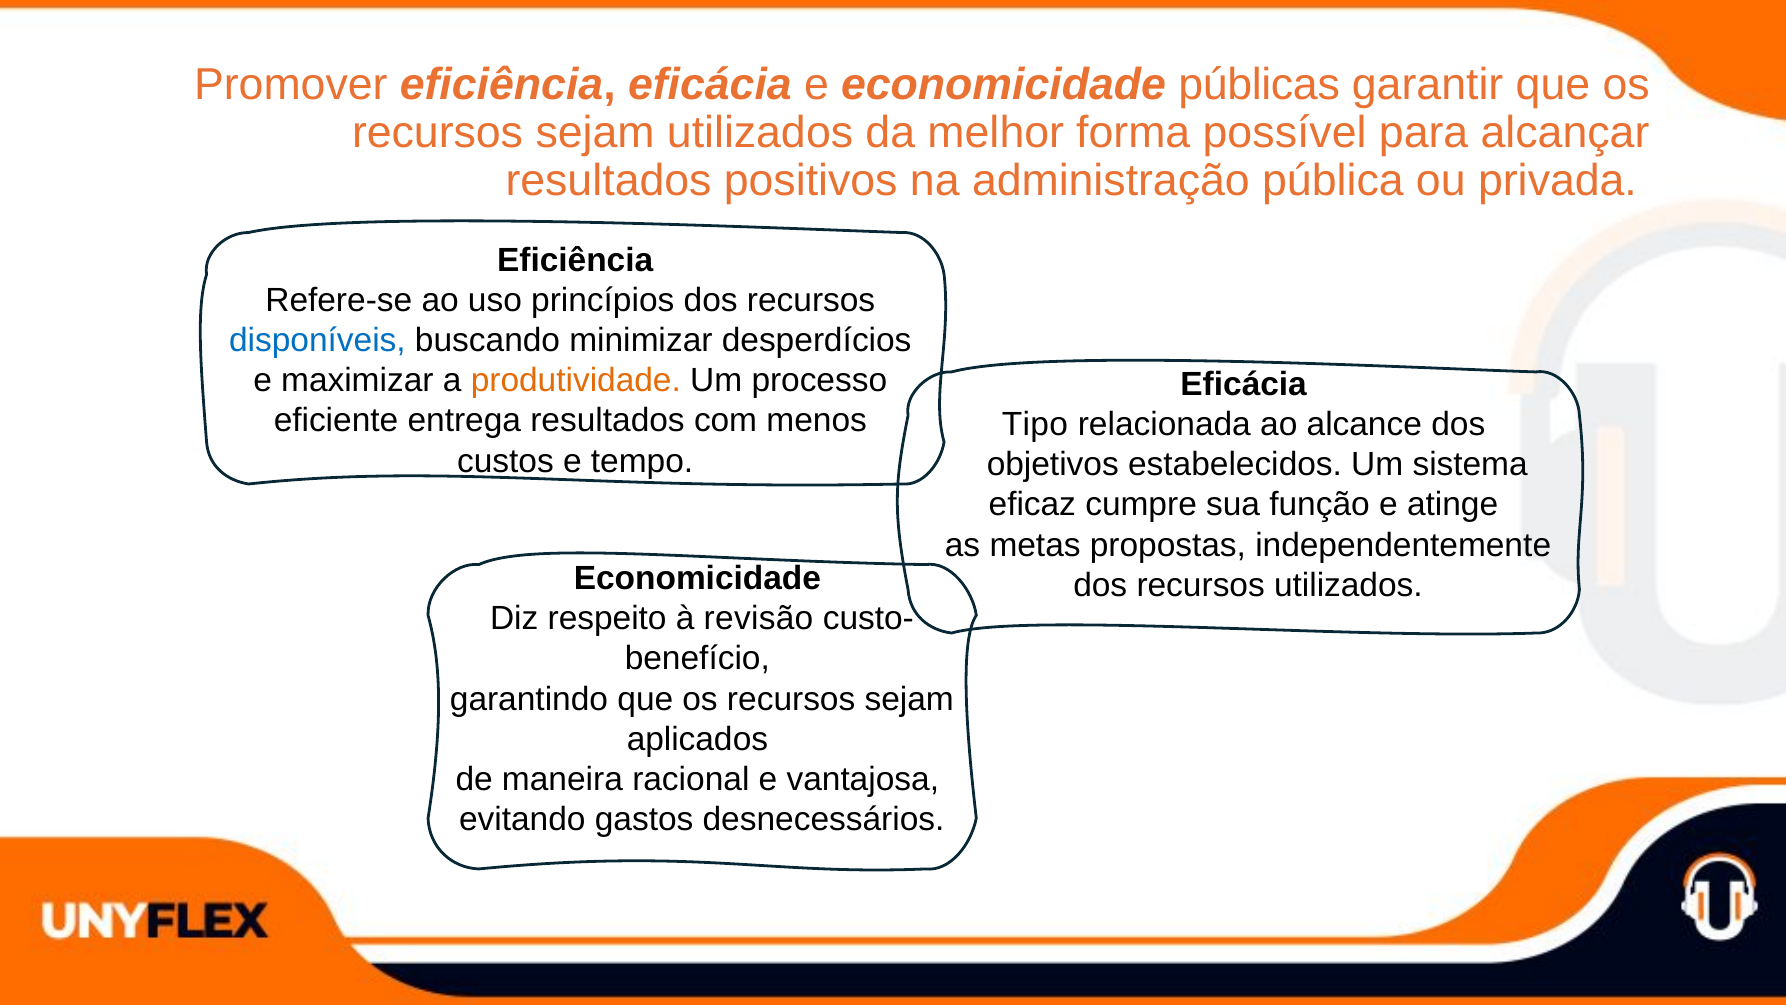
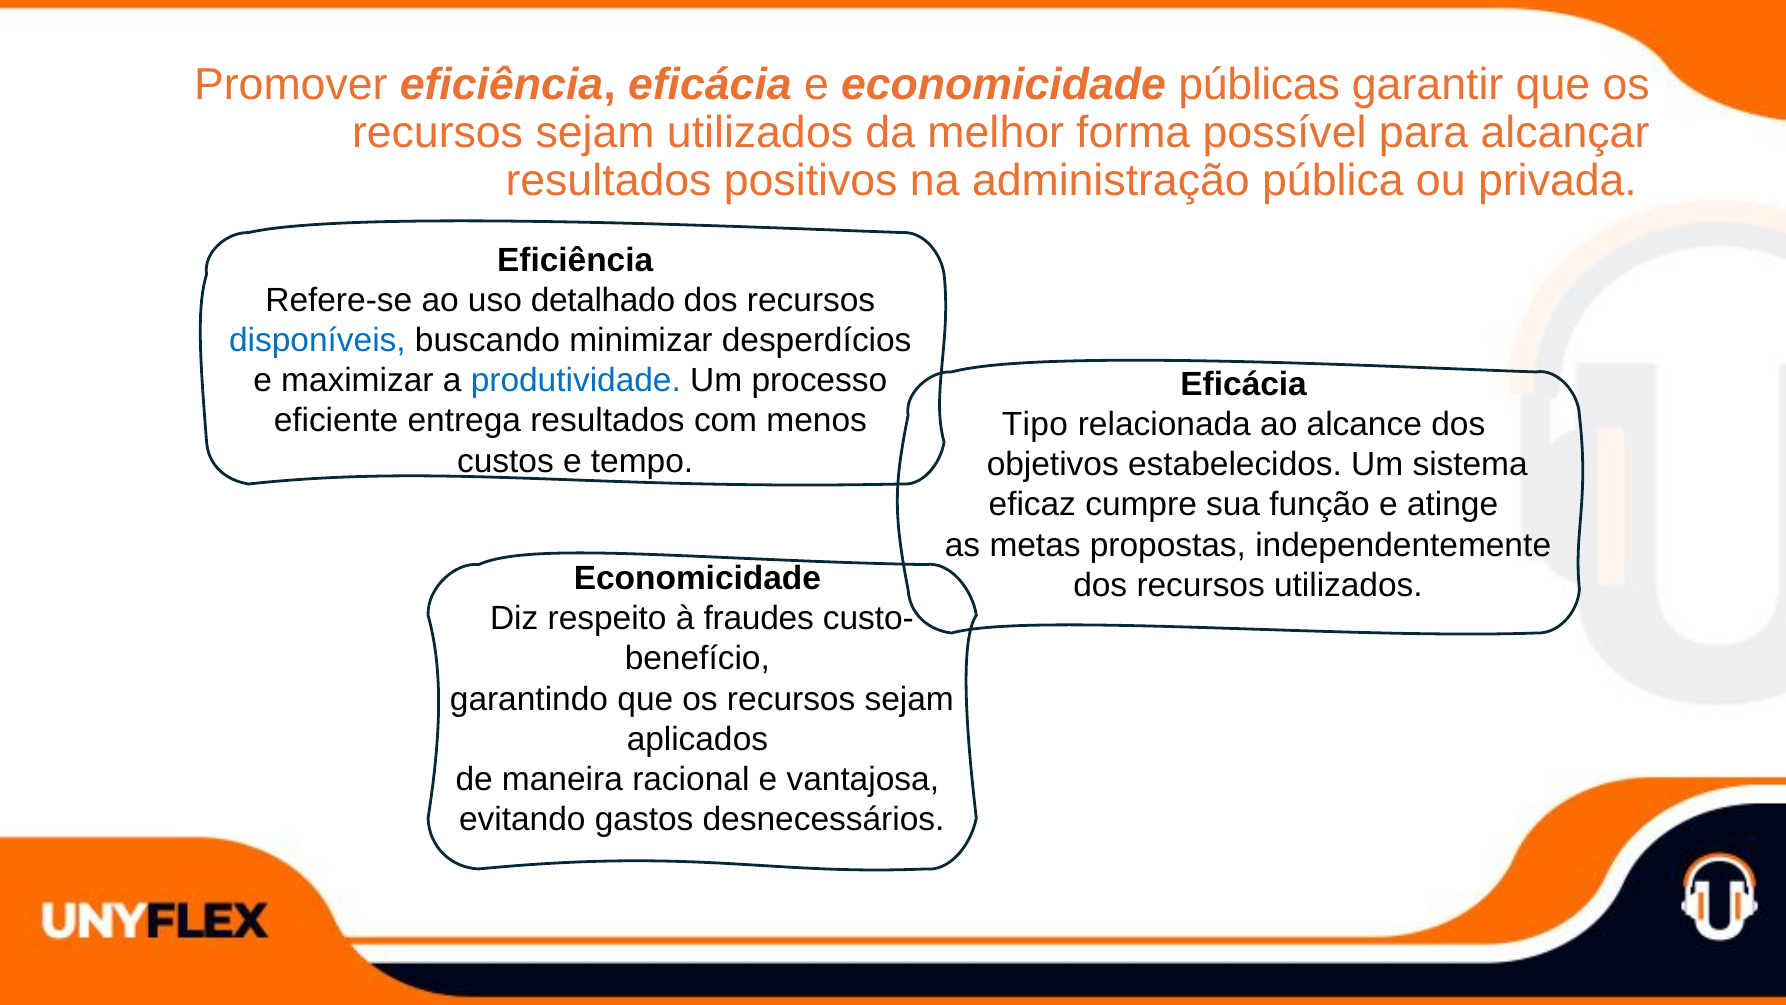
princípios: princípios -> detalhado (603, 300)
produtividade colour: orange -> blue (576, 381)
revisão: revisão -> fraudes (759, 618)
